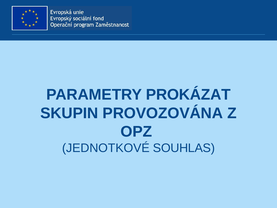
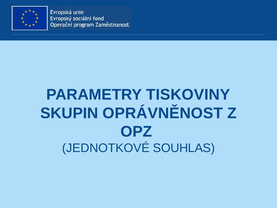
PROKÁZAT: PROKÁZAT -> TISKOVINY (188, 95)
PROVOZOVÁNA: PROVOZOVÁNA -> OPRÁVNĚNOST (163, 113)
